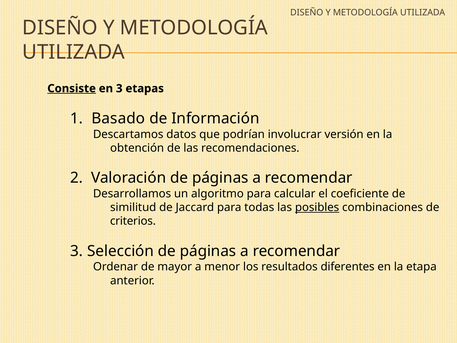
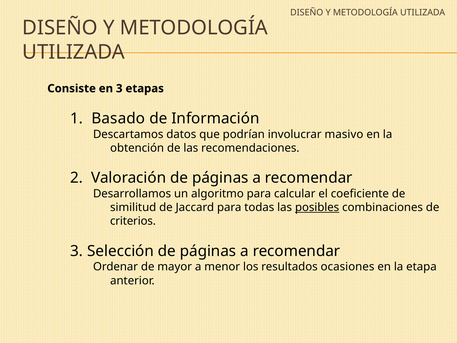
Consiste underline: present -> none (72, 88)
versión: versión -> masivo (344, 134)
diferentes: diferentes -> ocasiones (348, 267)
